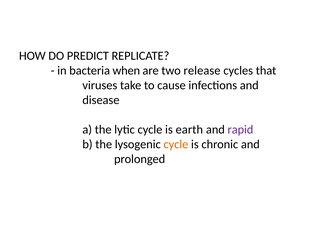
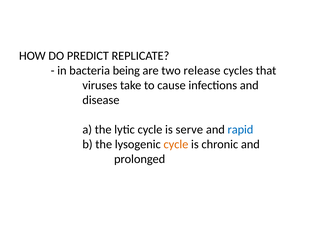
when: when -> being (126, 70)
earth: earth -> serve (189, 129)
rapid colour: purple -> blue (240, 129)
